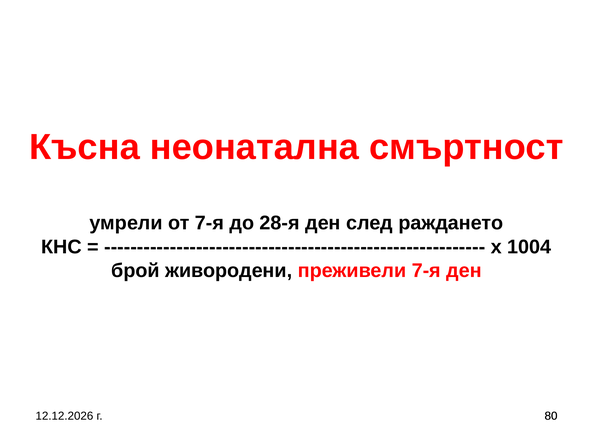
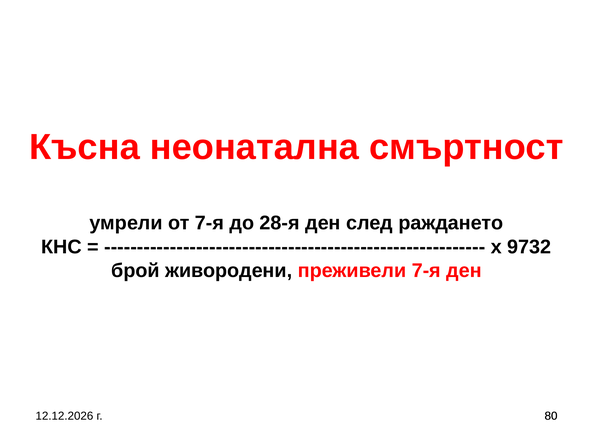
1004: 1004 -> 9732 (529, 247)
